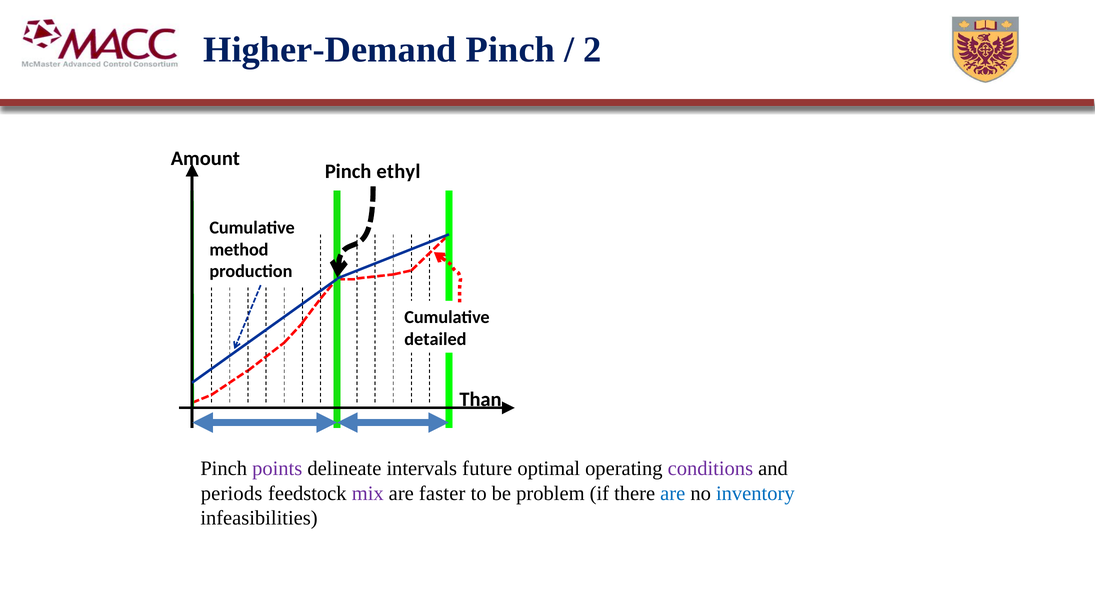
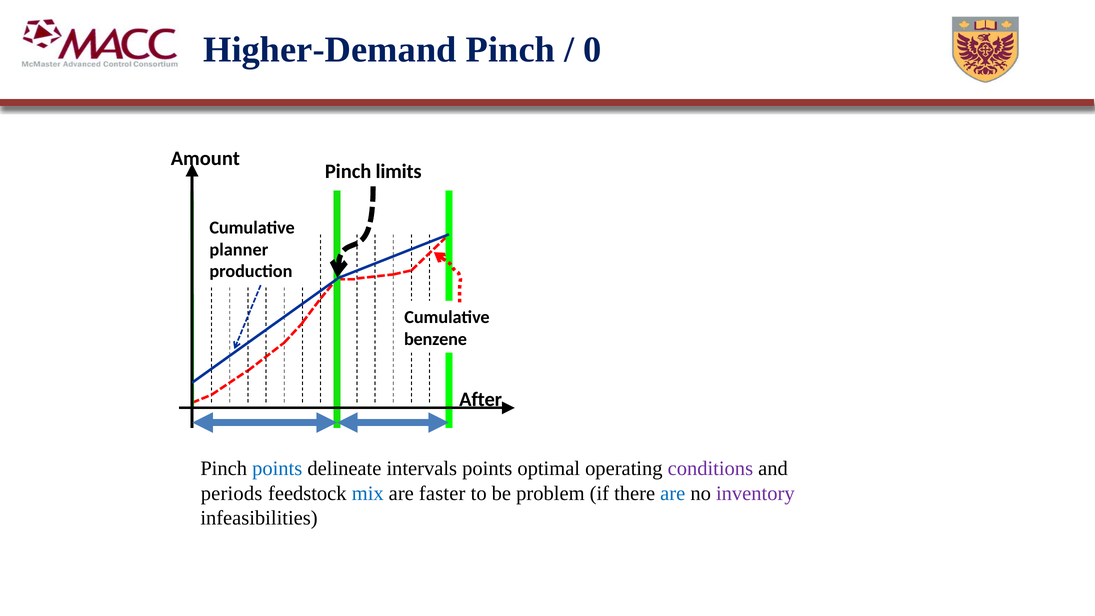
2: 2 -> 0 (593, 50)
ethyl: ethyl -> limits (399, 171)
method: method -> planner (239, 250)
detailed: detailed -> benzene (435, 339)
Than: Than -> After (481, 399)
points colour: purple -> blue (277, 469)
intervals future: future -> points (487, 469)
mix colour: purple -> blue (368, 493)
inventory colour: blue -> purple (755, 493)
